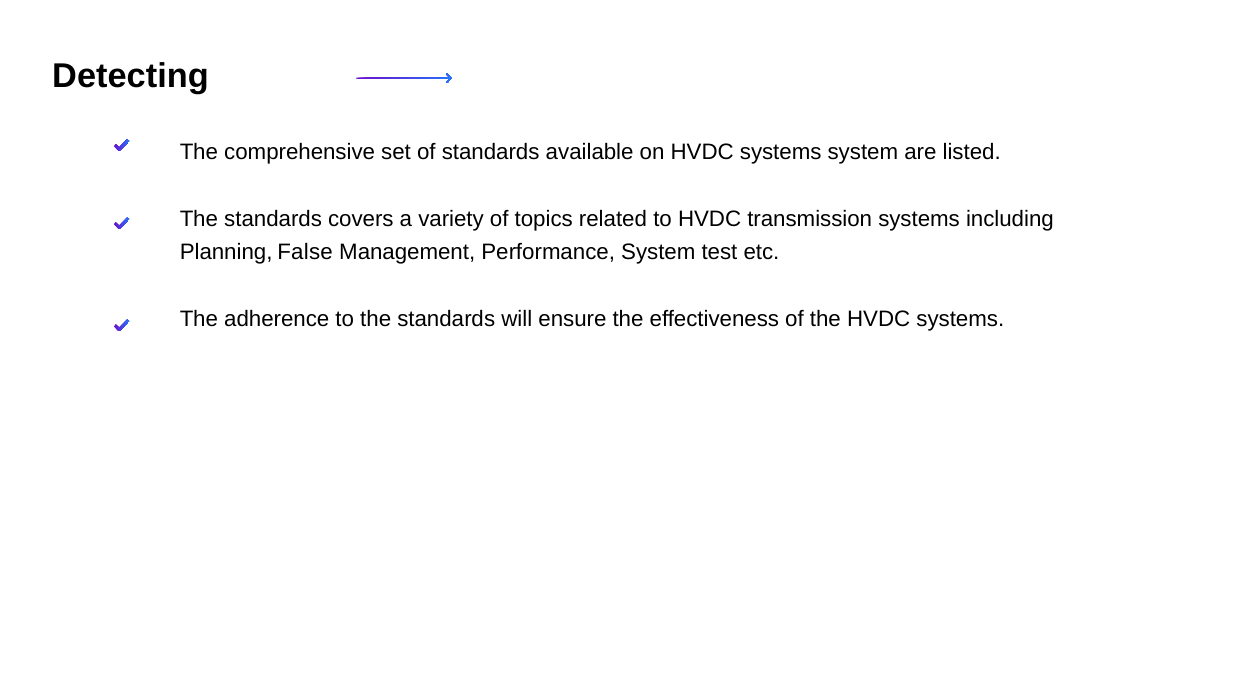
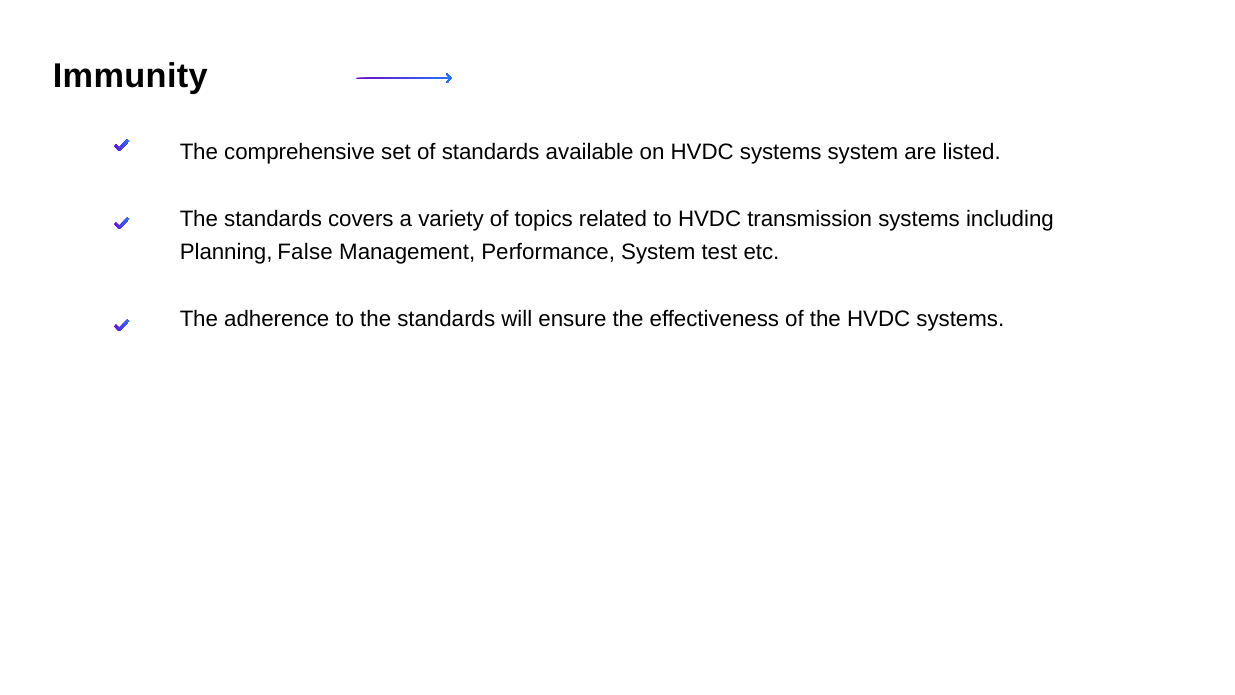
Detecting: Detecting -> Immunity (130, 76)
